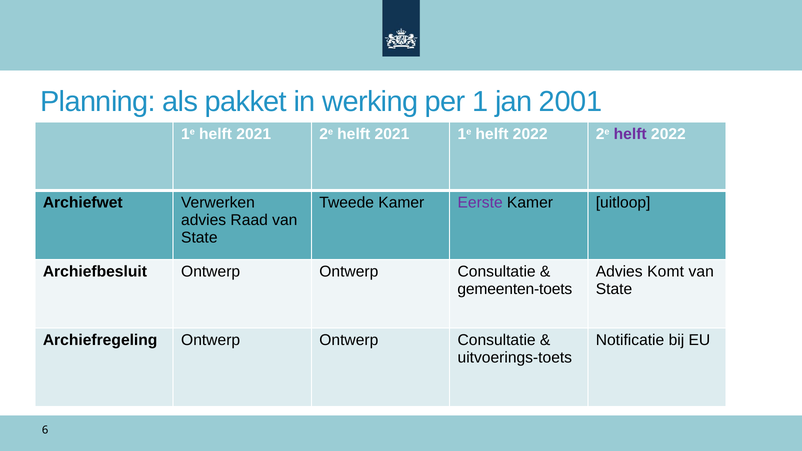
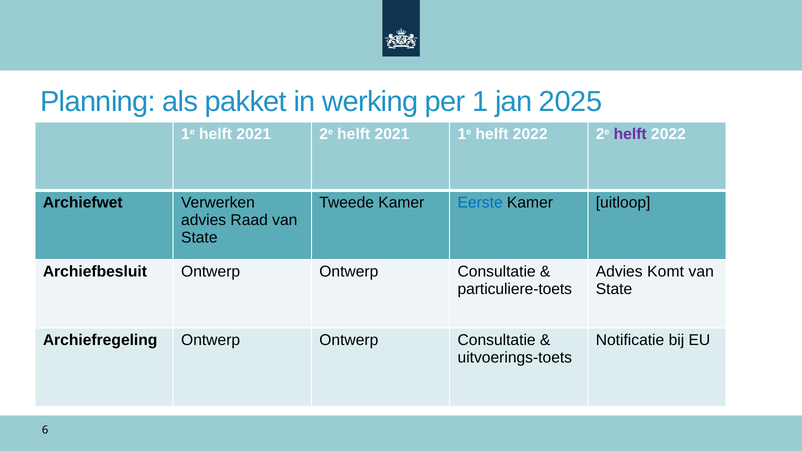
2001: 2001 -> 2025 (571, 102)
Eerste colour: purple -> blue (480, 203)
gemeenten-toets: gemeenten-toets -> particuliere-toets (515, 289)
